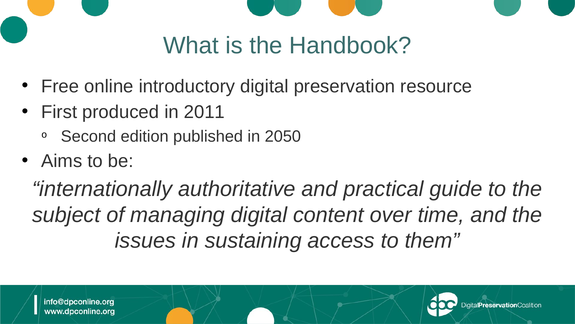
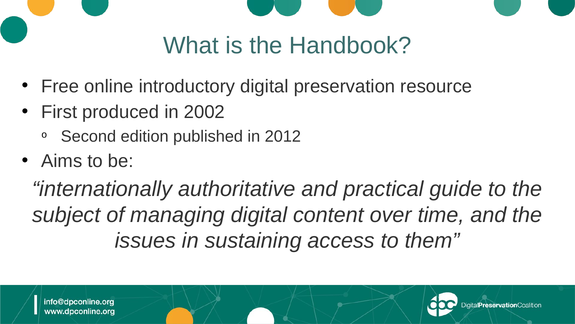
2011: 2011 -> 2002 (204, 112)
2050: 2050 -> 2012 (283, 136)
